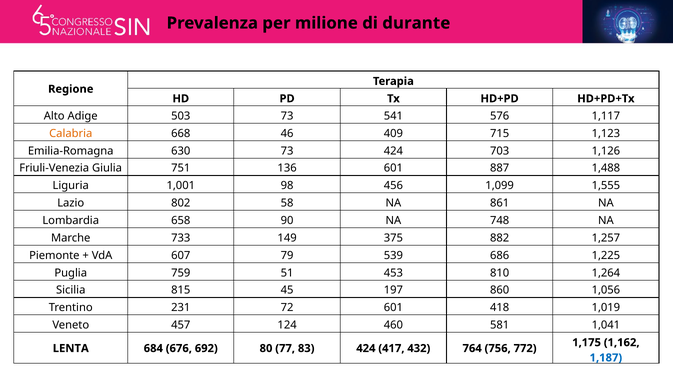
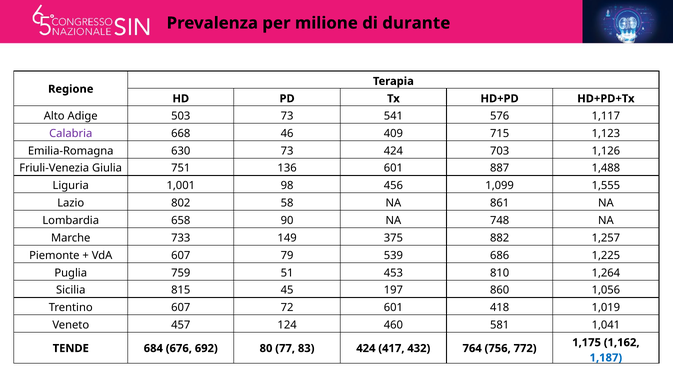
Calabria colour: orange -> purple (71, 134)
Trentino 231: 231 -> 607 (181, 308)
LENTA: LENTA -> TENDE (71, 349)
